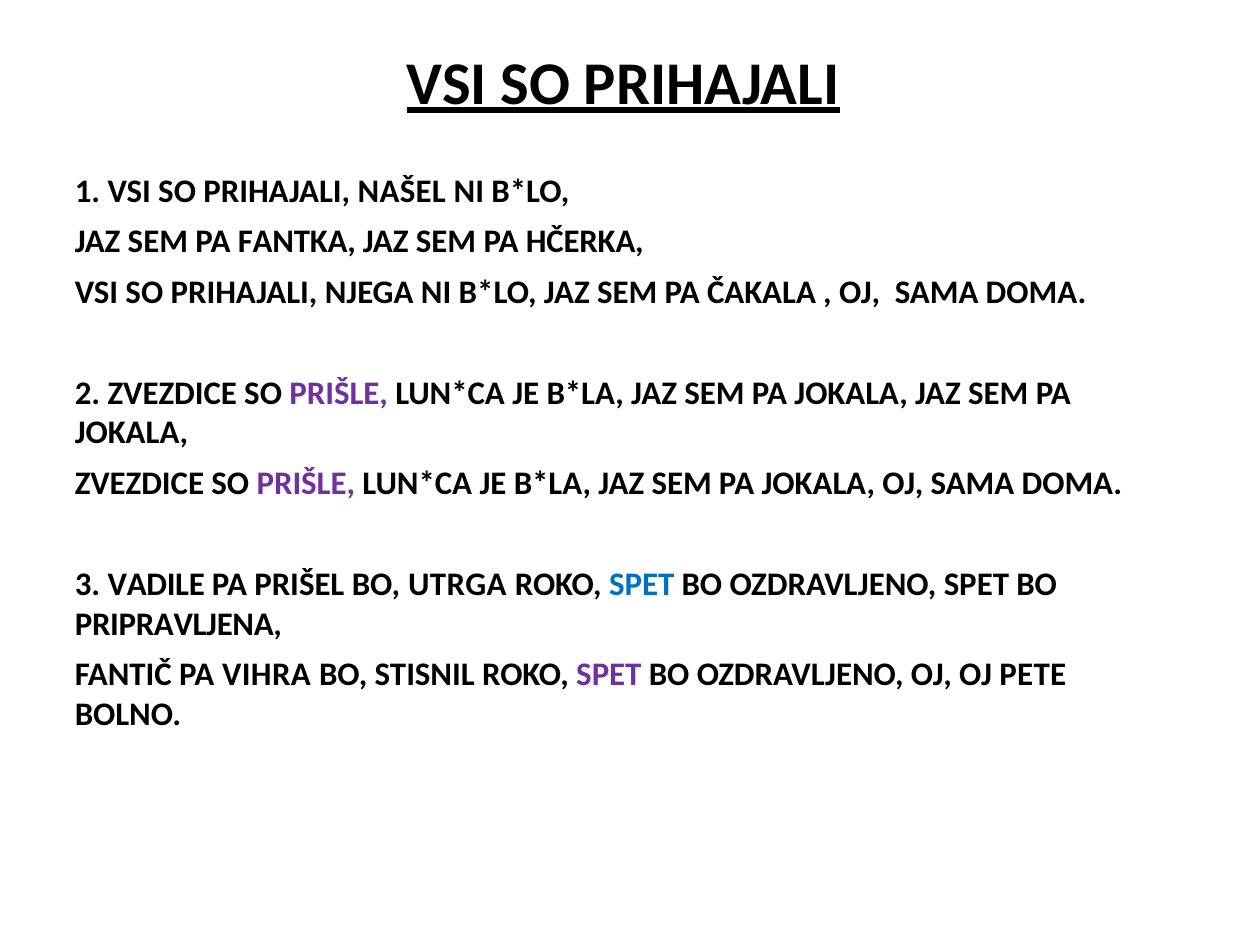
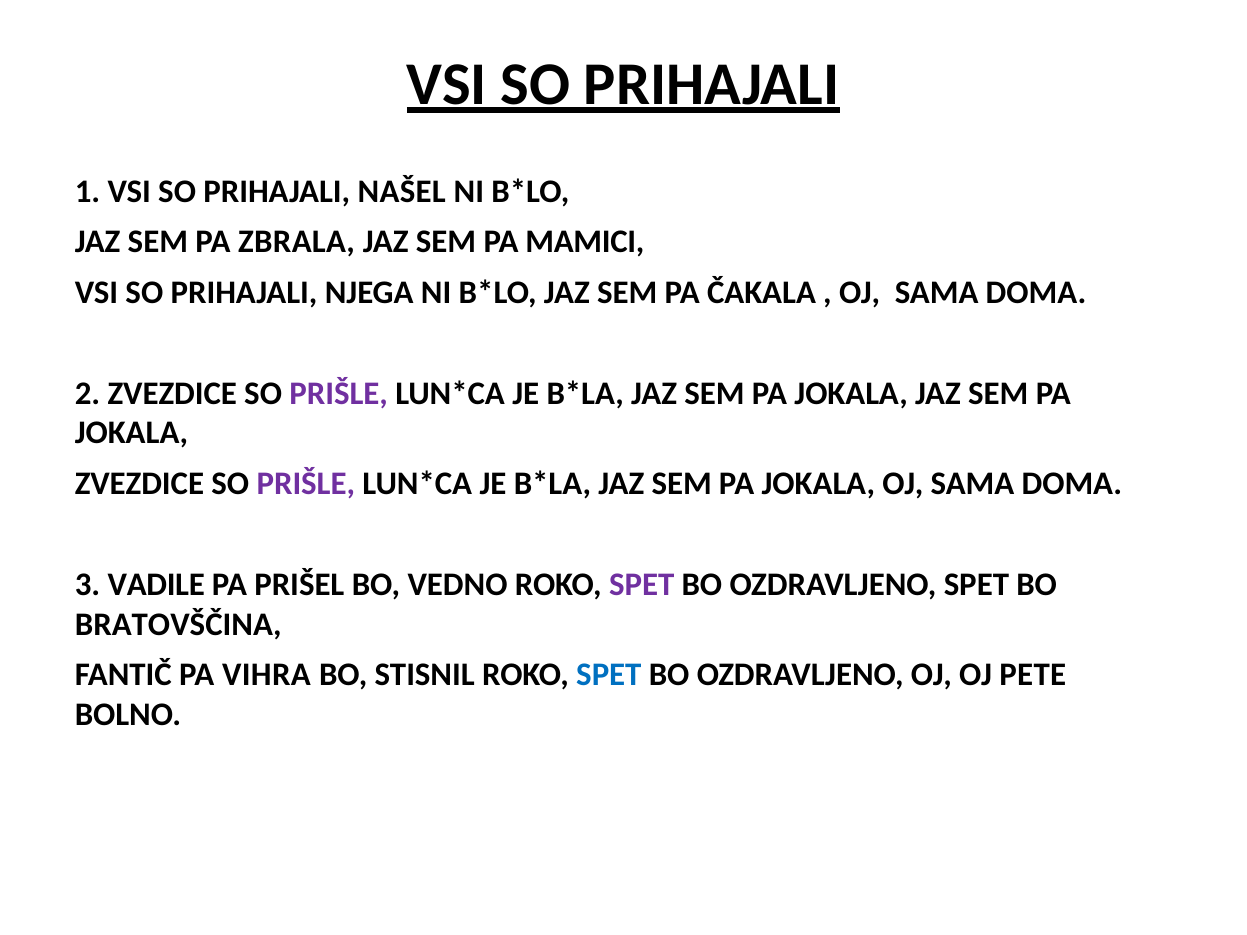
FANTKA: FANTKA -> ZBRALA (297, 242)
HČERKA: HČERKA -> MAMICI (585, 242)
UTRGA: UTRGA -> VEDNO (458, 585)
SPET colour: blue -> purple (642, 585)
PRIPRAVLJENA: PRIPRAVLJENA -> BRATOVŠČINA (178, 624)
SPET colour: purple -> blue (609, 675)
